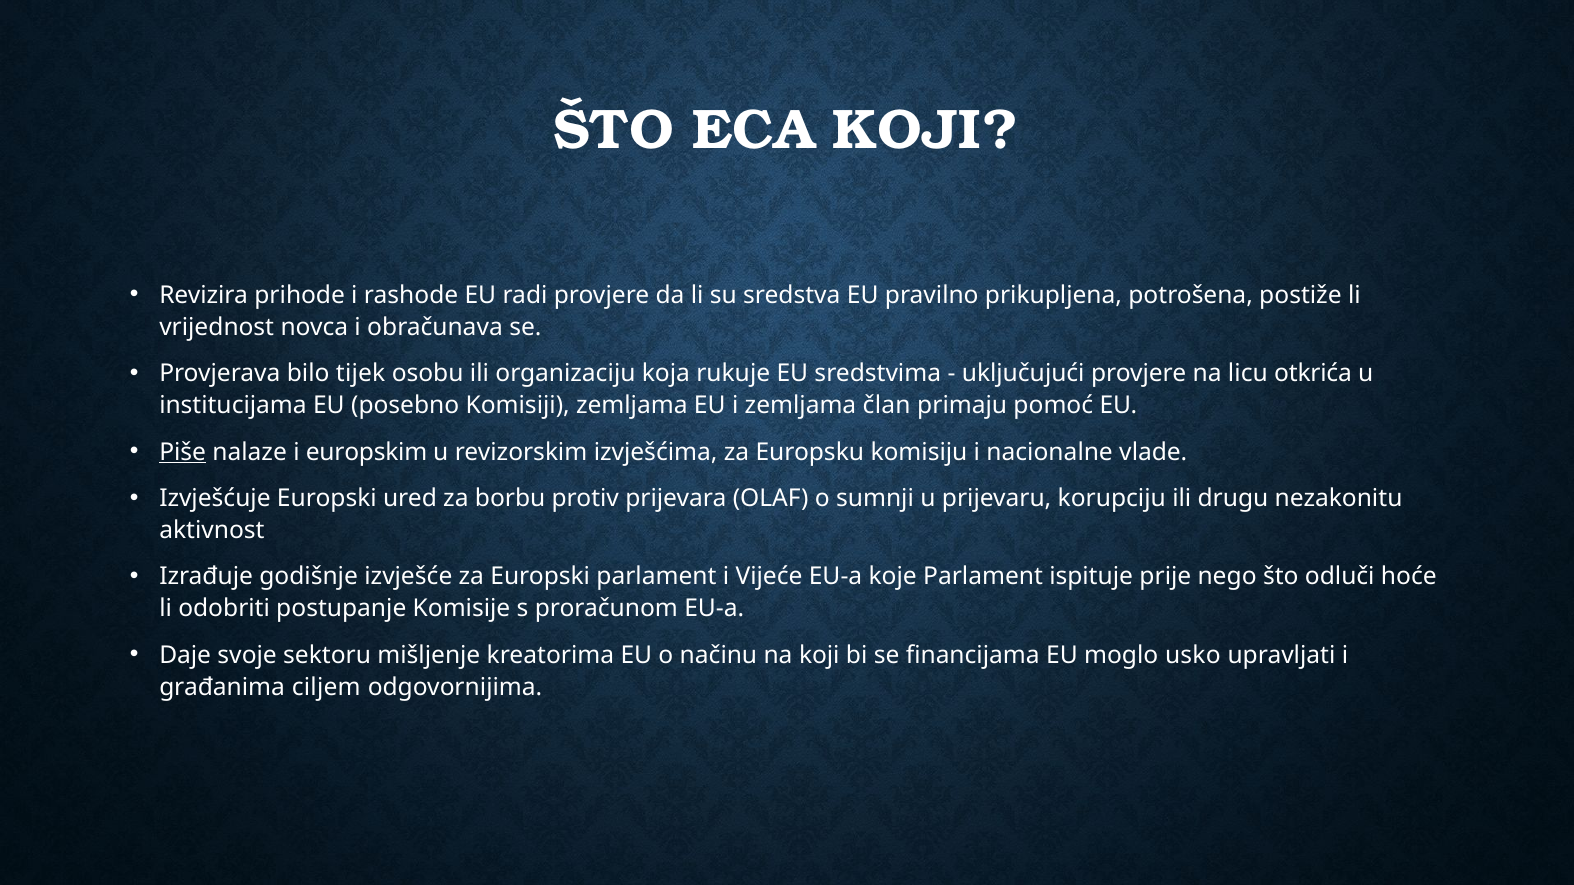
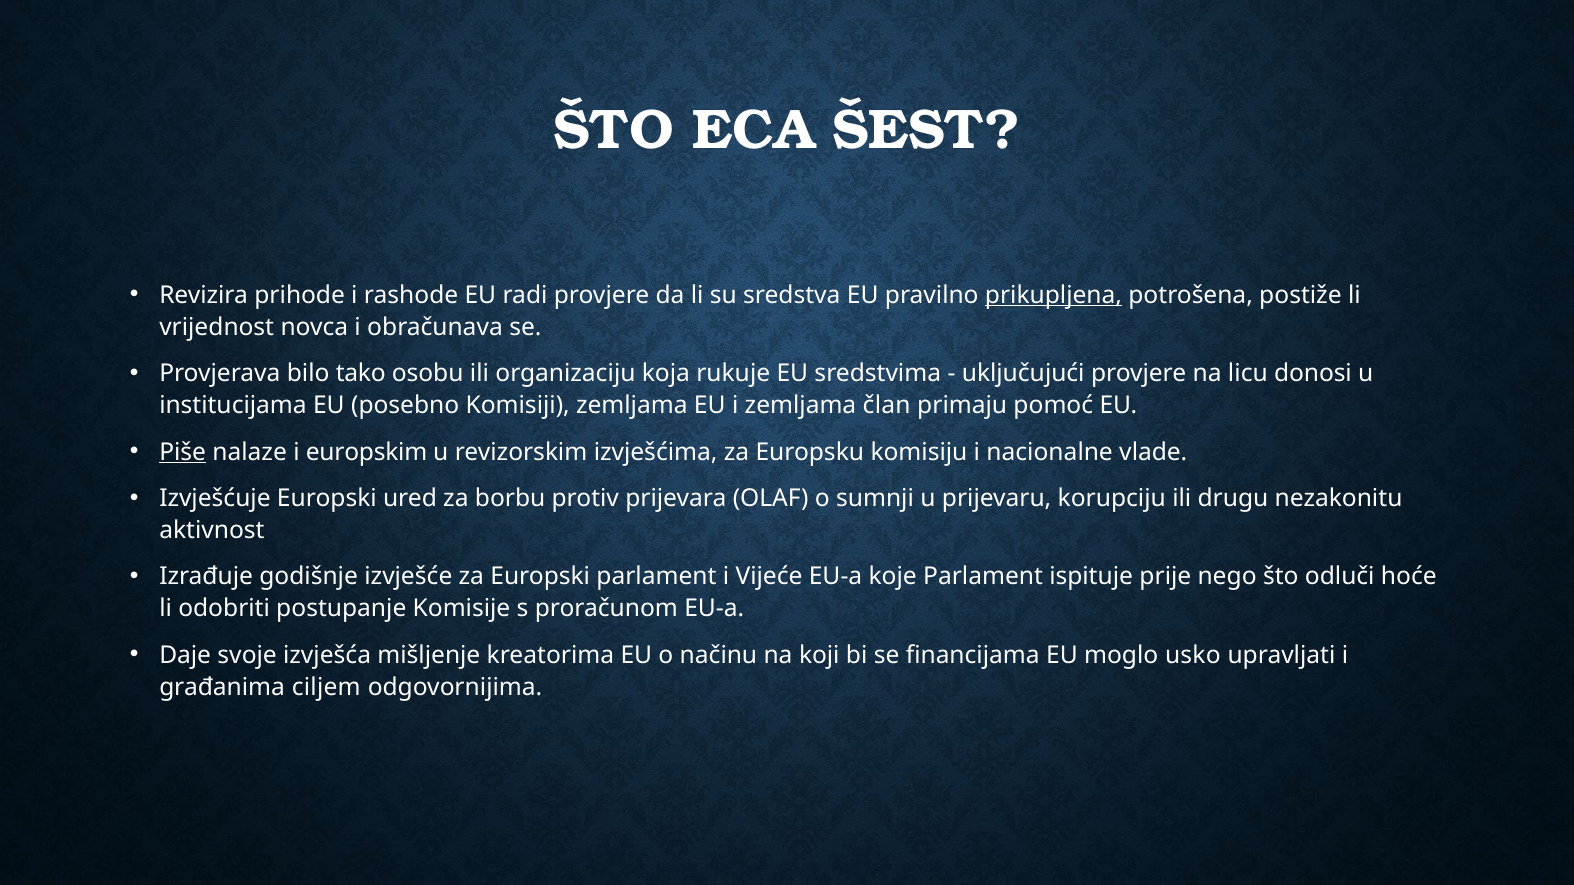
ECA KOJI: KOJI -> ŠEST (926, 130)
prikupljena underline: none -> present (1053, 295)
tijek: tijek -> tako (361, 374)
otkrića: otkrića -> donosi (1313, 374)
sektoru: sektoru -> izvješća (327, 655)
